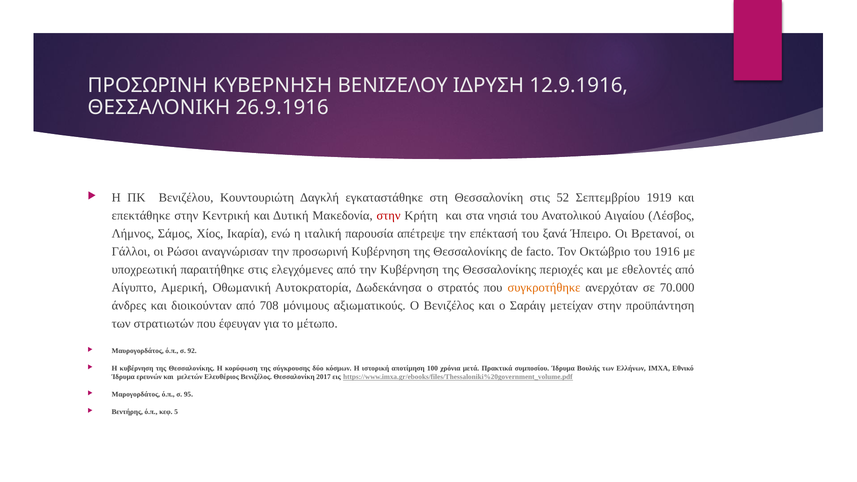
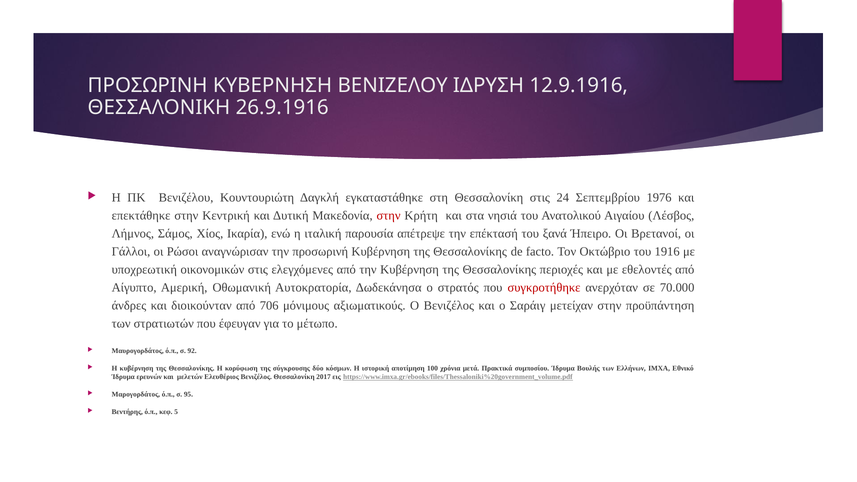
52: 52 -> 24 (563, 198)
1919: 1919 -> 1976 (659, 198)
παραιτήθηκε: παραιτήθηκε -> οικονομικών (212, 270)
συγκροτήθηκε colour: orange -> red (544, 288)
708: 708 -> 706 (269, 306)
